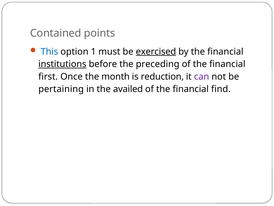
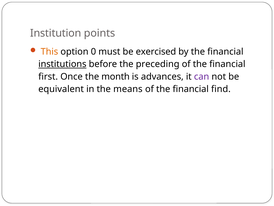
Contained: Contained -> Institution (56, 33)
This colour: blue -> orange (49, 51)
1: 1 -> 0 (93, 51)
exercised underline: present -> none (156, 51)
reduction: reduction -> advances (162, 76)
pertaining: pertaining -> equivalent (61, 89)
availed: availed -> means (128, 89)
